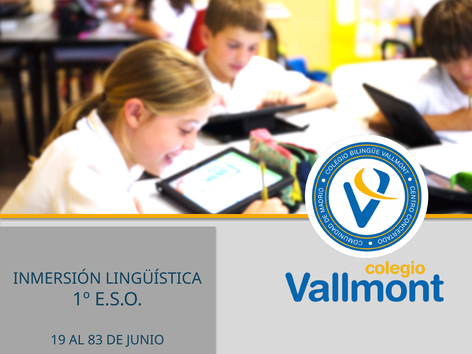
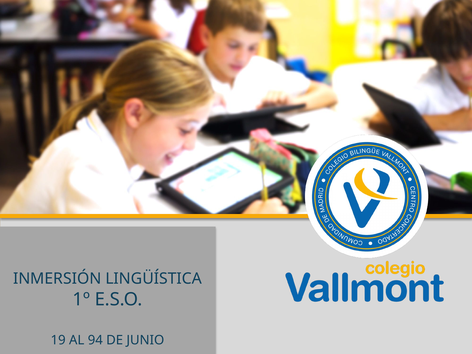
83: 83 -> 94 (95, 340)
